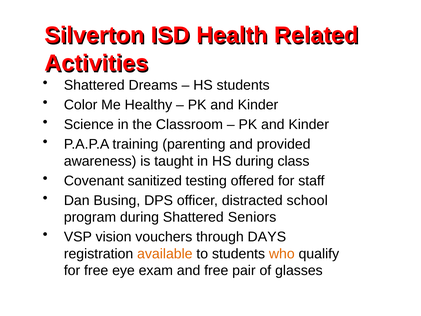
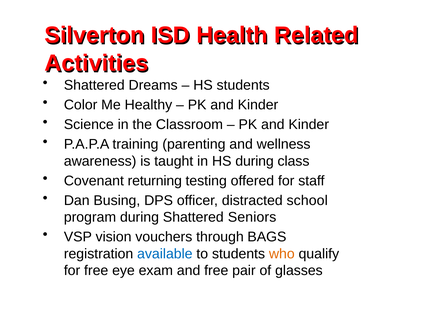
provided: provided -> wellness (284, 144)
sanitized: sanitized -> returning (155, 181)
DAYS: DAYS -> BAGS (267, 237)
available colour: orange -> blue (165, 254)
